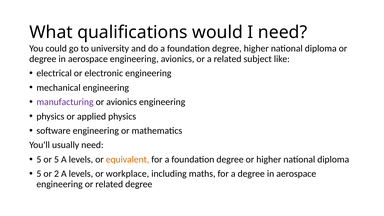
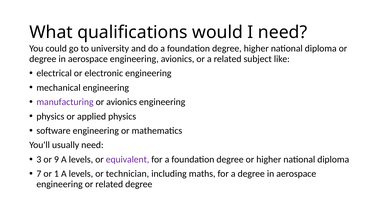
5: 5 -> 3 (39, 159)
or 5: 5 -> 9 (56, 159)
equivalent colour: orange -> purple (128, 159)
5: 5 -> 7 (39, 174)
2: 2 -> 1 (56, 174)
workplace: workplace -> technician (127, 174)
